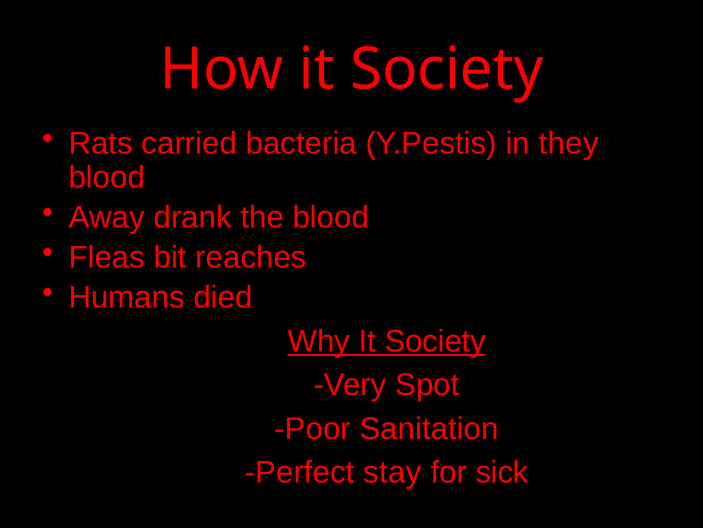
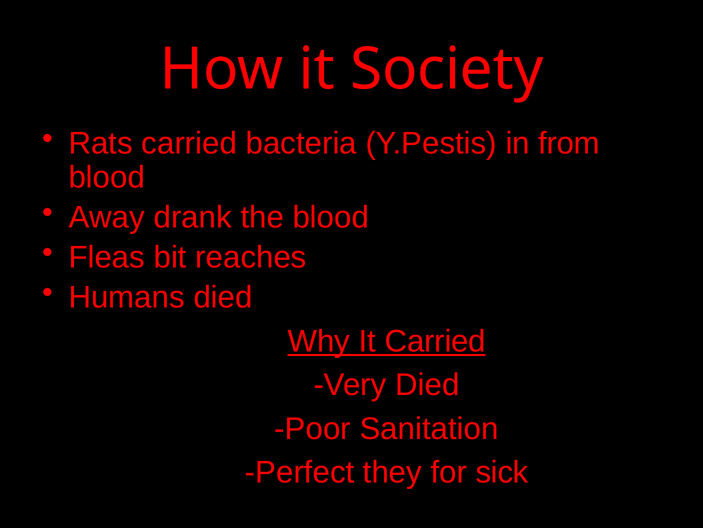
they: they -> from (569, 143)
Why It Society: Society -> Carried (435, 341)
Very Spot: Spot -> Died (427, 384)
stay: stay -> they (392, 472)
